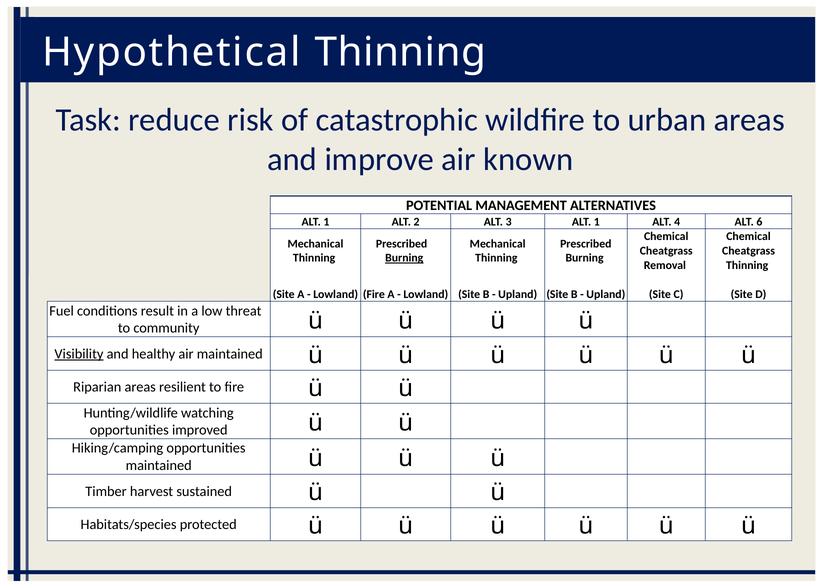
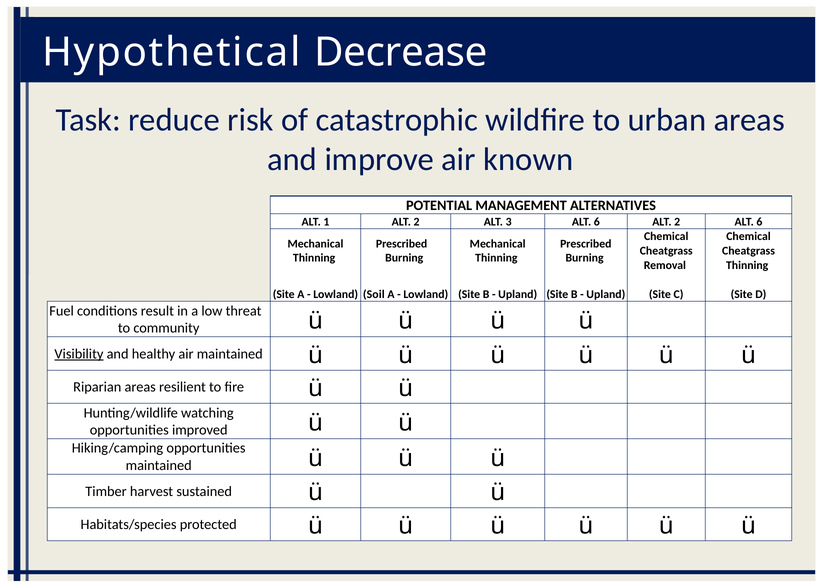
Hypothetical Thinning: Thinning -> Decrease (401, 52)
3 ALT 1: 1 -> 6 (597, 222)
4: 4 -> 2 (677, 222)
Burning underline: present -> none (404, 258)
Lowland Fire: Fire -> Soil (374, 294)
